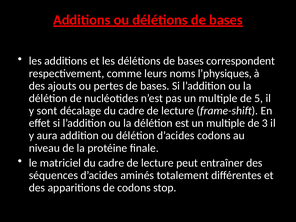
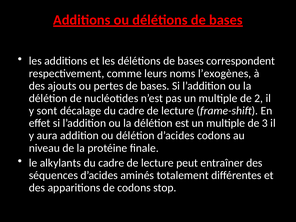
l’physiques: l’physiques -> l’exogènes (225, 73)
5: 5 -> 2 (259, 98)
matriciel: matriciel -> alkylants (60, 163)
